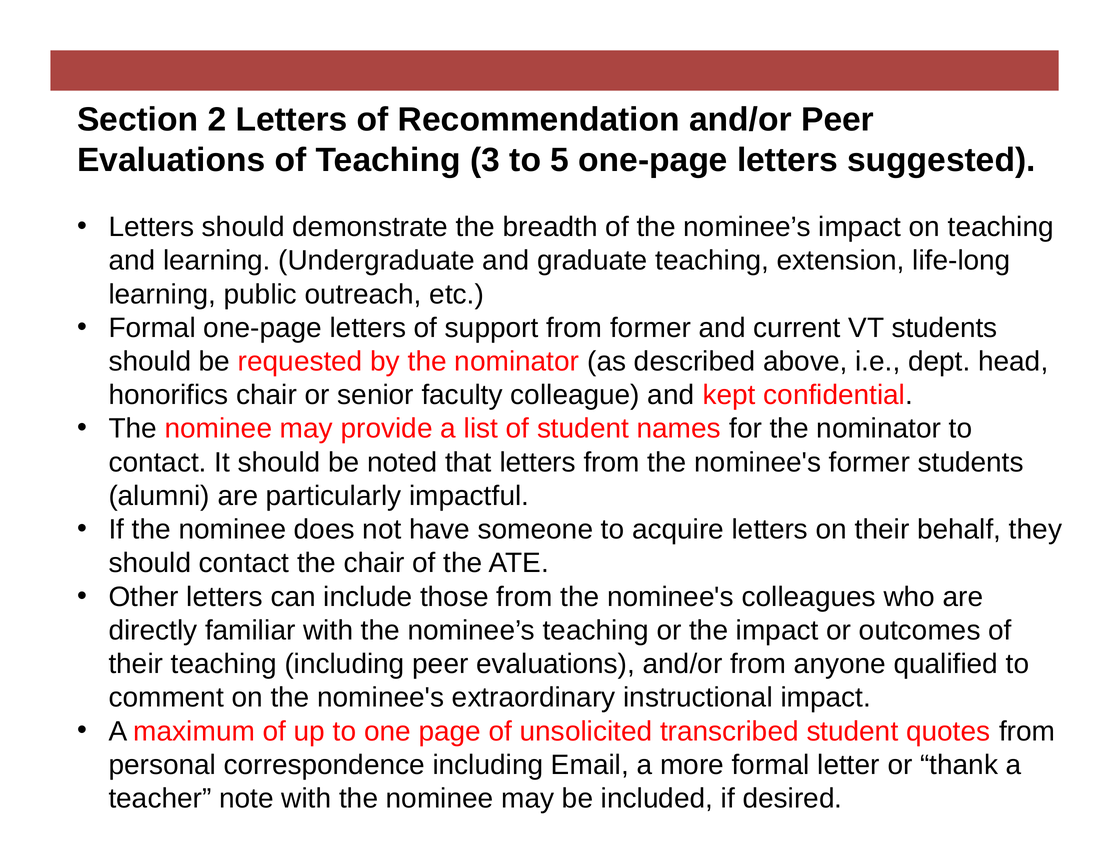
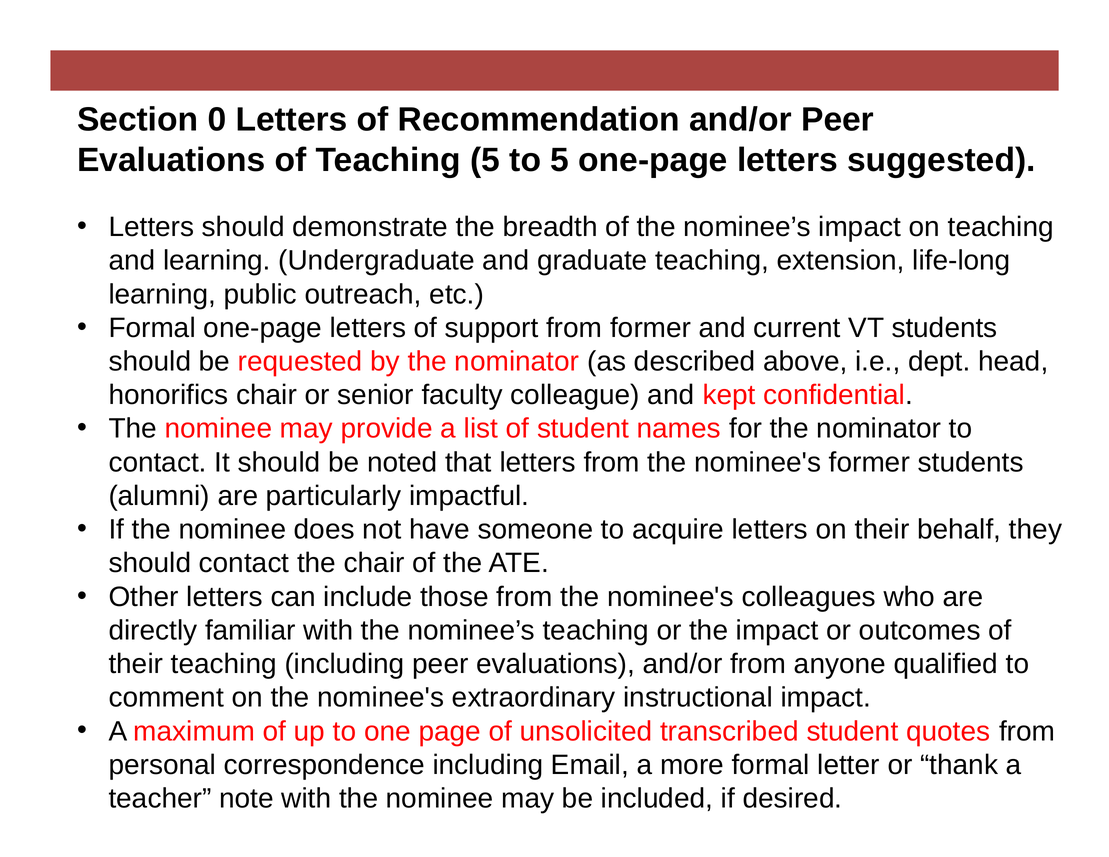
2: 2 -> 0 (217, 120)
Teaching 3: 3 -> 5 (485, 160)
